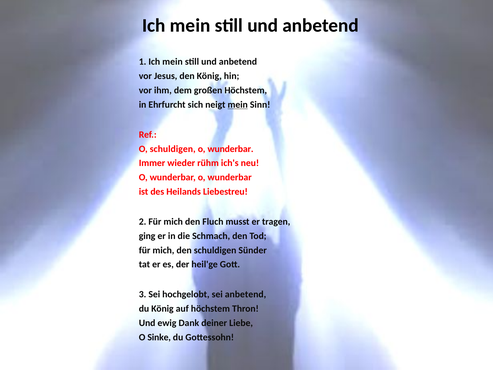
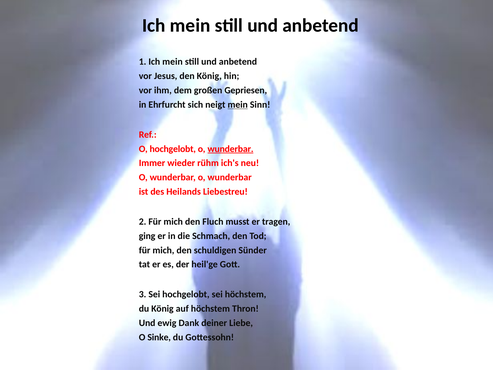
großen Höchstem: Höchstem -> Gepriesen (246, 90)
O schuldigen: schuldigen -> hochgelobt (173, 149)
wunderbar underline: none -> present (231, 149)
sei anbetend: anbetend -> höchstem (246, 294)
